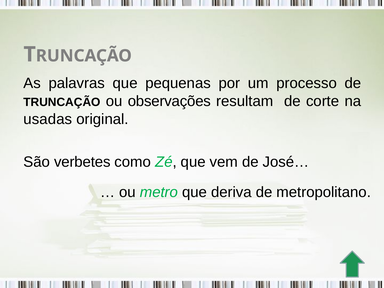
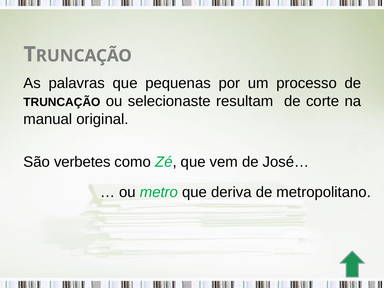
observações: observações -> selecionaste (169, 101)
usadas: usadas -> manual (48, 119)
